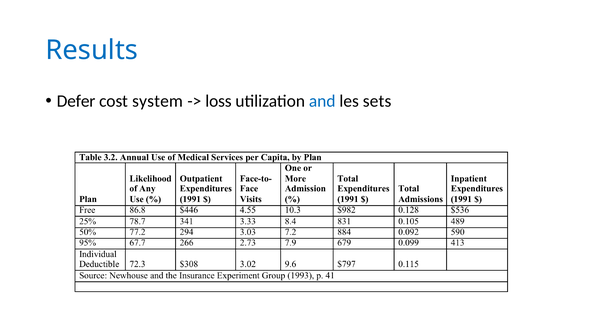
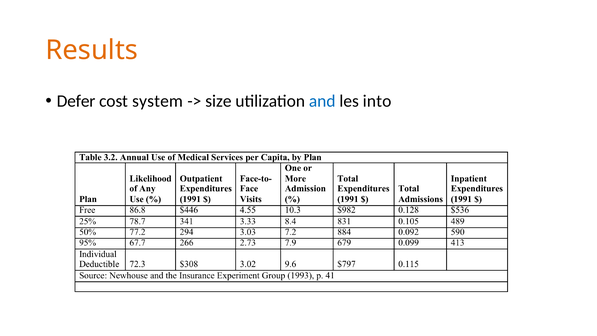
Results colour: blue -> orange (92, 50)
loss: loss -> size (218, 101)
sets: sets -> into (377, 101)
